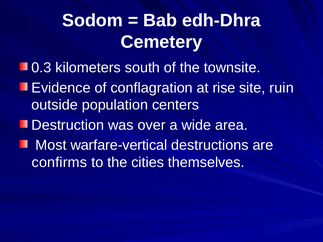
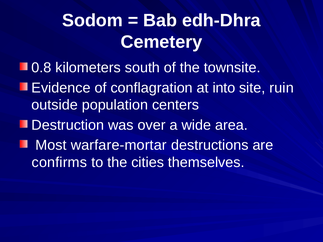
0.3: 0.3 -> 0.8 (41, 68)
rise: rise -> into (224, 88)
warfare-vertical: warfare-vertical -> warfare-mortar (119, 145)
